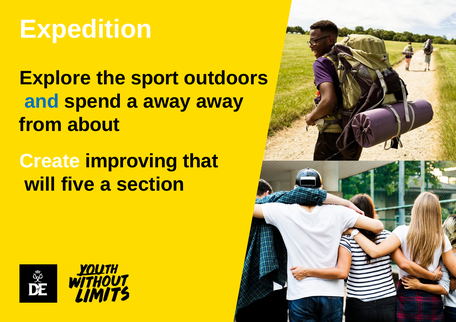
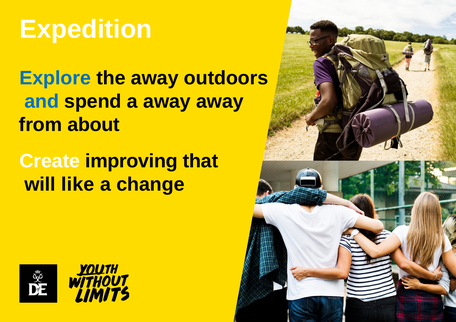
Explore colour: black -> blue (55, 78)
the sport: sport -> away (155, 78)
five: five -> like (78, 185)
section: section -> change (150, 185)
